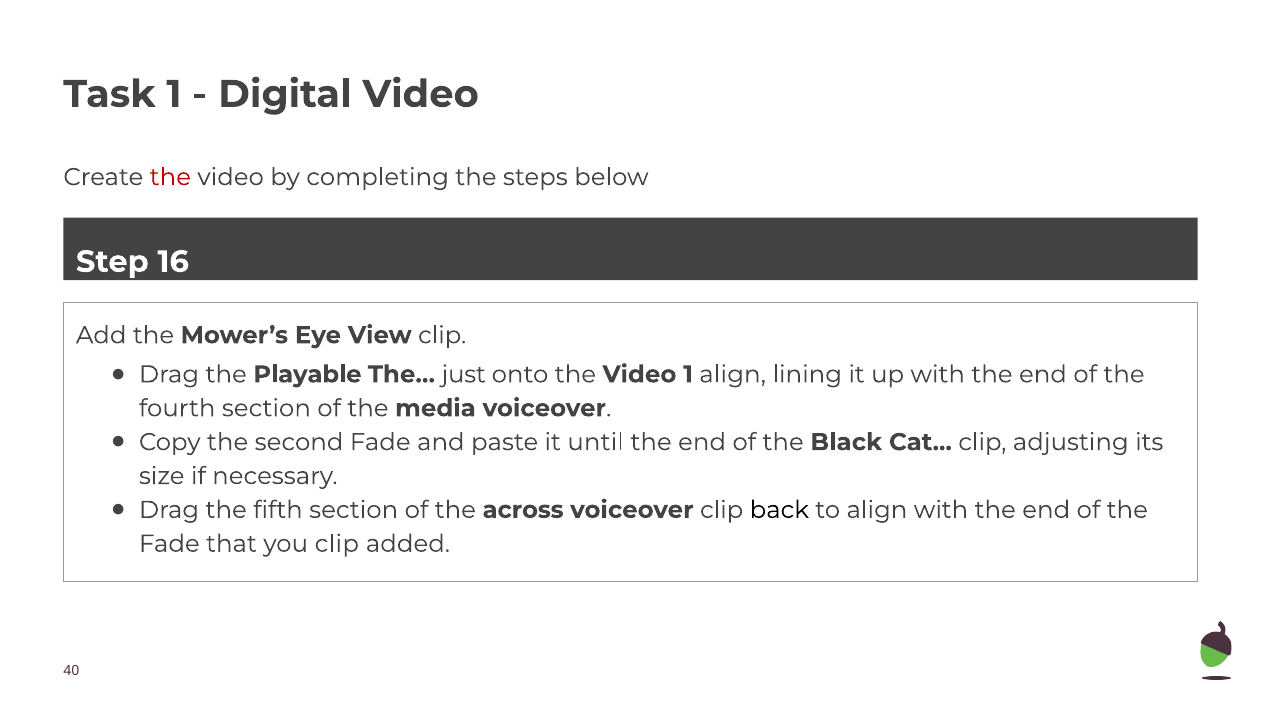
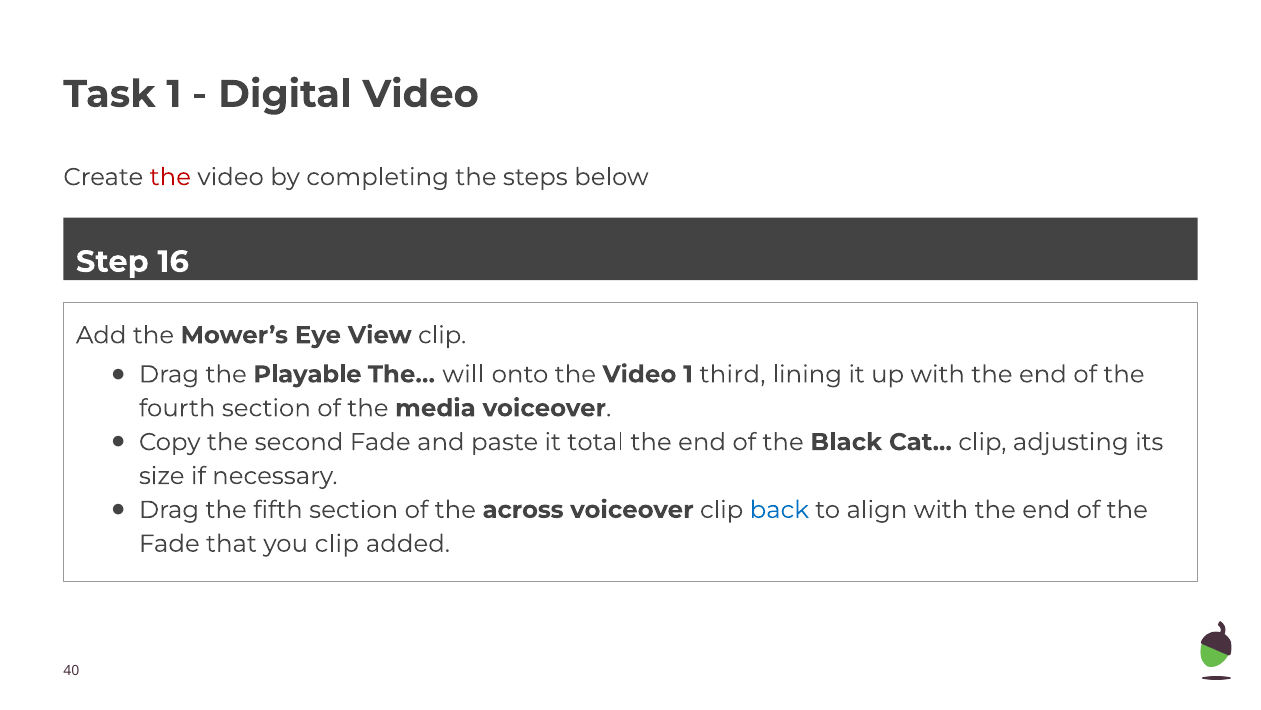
just: just -> will (463, 374)
1 align: align -> third (733, 374)
until: until -> total (596, 442)
back colour: black -> blue (779, 509)
